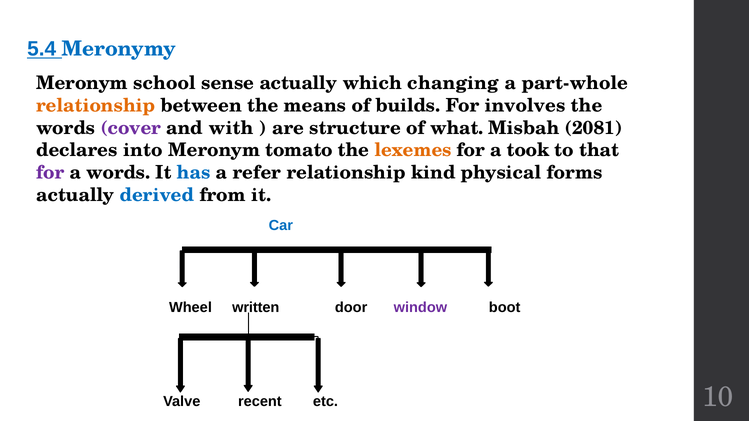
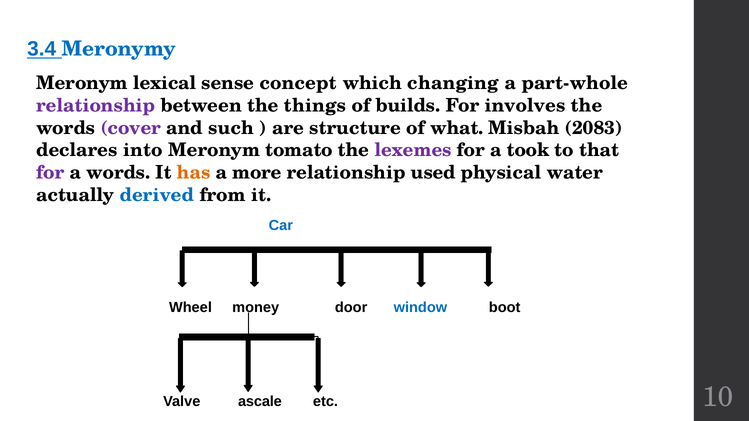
5.4: 5.4 -> 3.4 (42, 49)
school: school -> lexical (165, 83)
sense actually: actually -> concept (298, 83)
relationship colour: orange -> purple (96, 105)
means: means -> things (315, 105)
with: with -> such (231, 128)
2081: 2081 -> 2083 (594, 128)
lexemes colour: orange -> purple (413, 150)
has colour: blue -> orange (194, 173)
refer: refer -> more (257, 173)
kind: kind -> used (433, 173)
forms: forms -> water (575, 173)
written: written -> money (256, 308)
window colour: purple -> blue (420, 308)
recent: recent -> ascale (260, 402)
